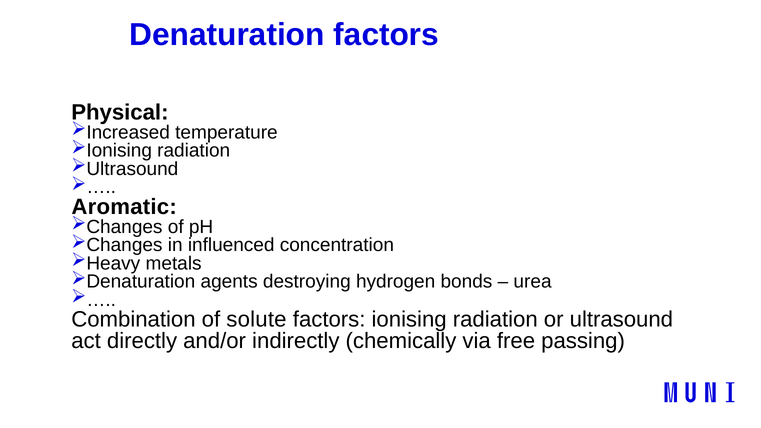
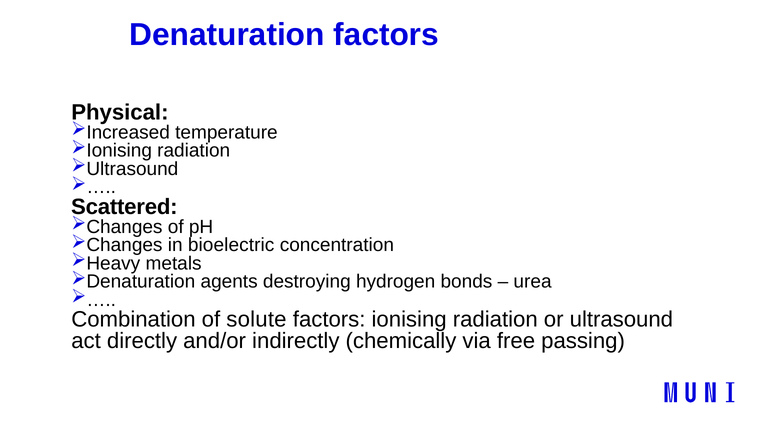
Aromatic: Aromatic -> Scattered (124, 207)
influenced: influenced -> bioelectric (231, 245)
